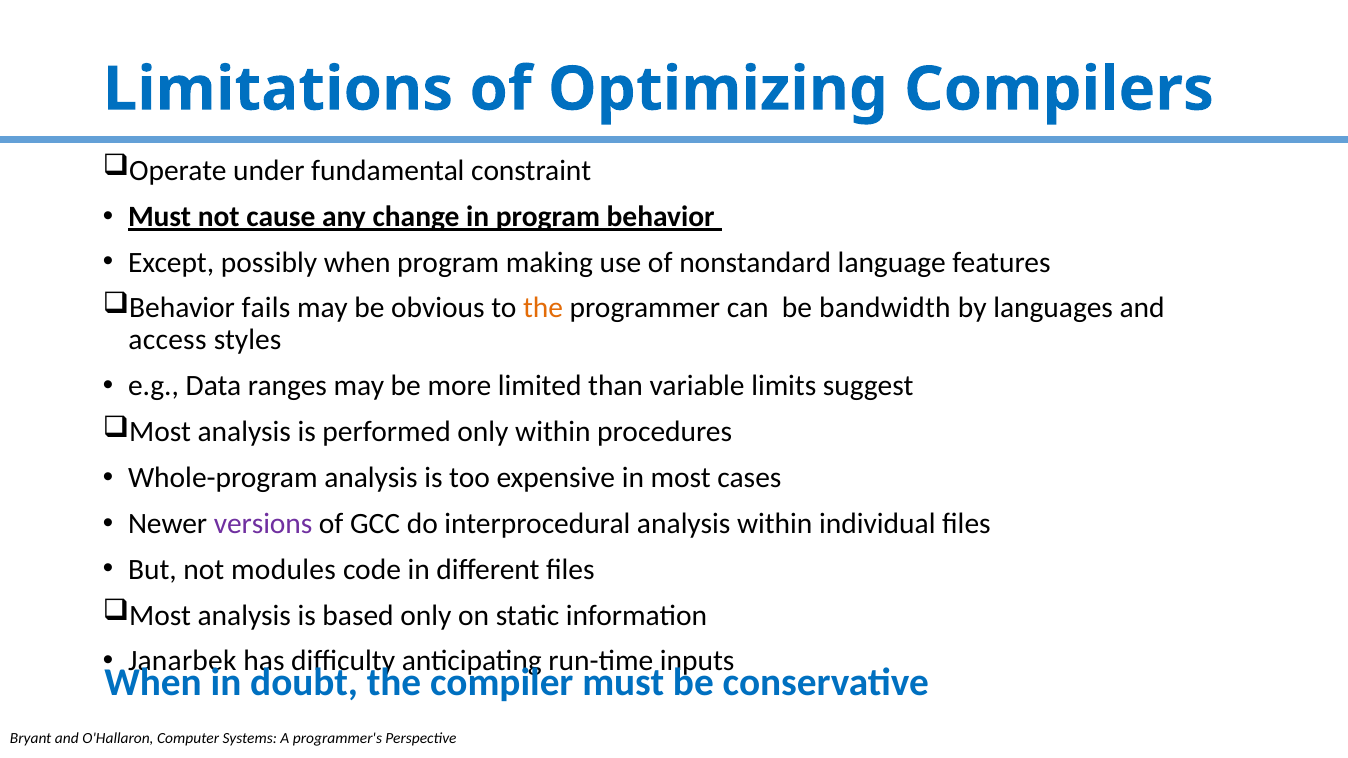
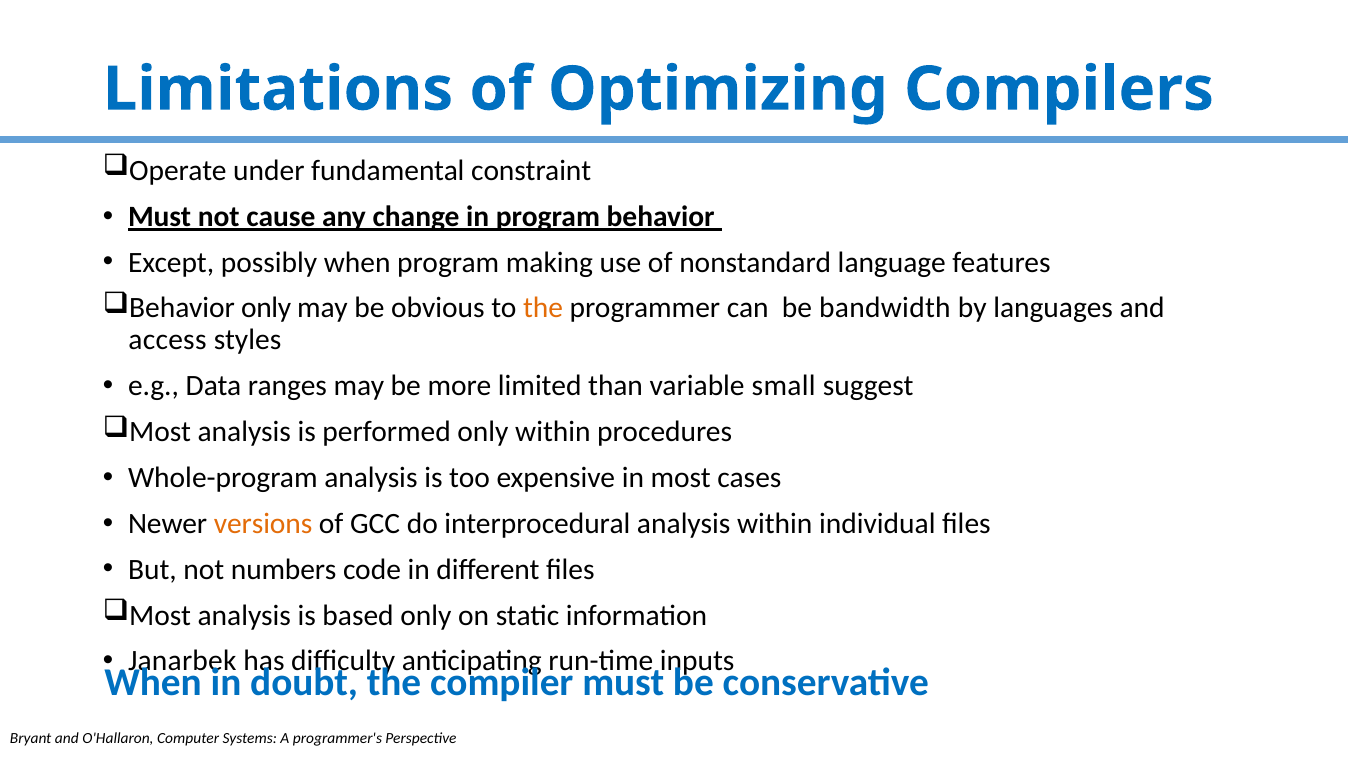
Behavior fails: fails -> only (266, 308)
limits: limits -> small (784, 386)
versions colour: purple -> orange (263, 524)
modules: modules -> numbers (284, 570)
